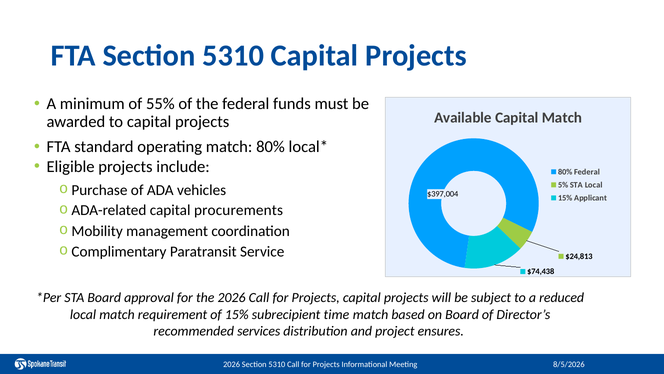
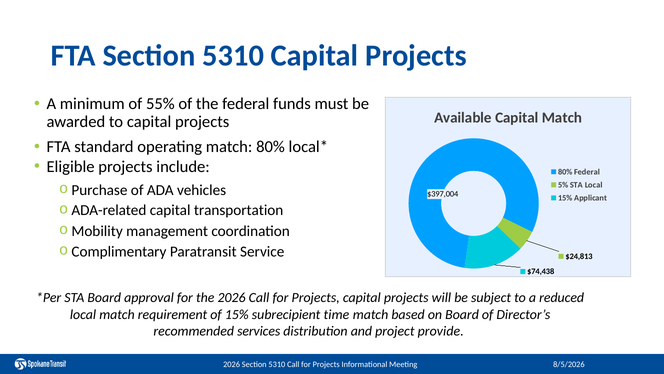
procurements: procurements -> transportation (239, 210)
ensures: ensures -> provide (441, 331)
